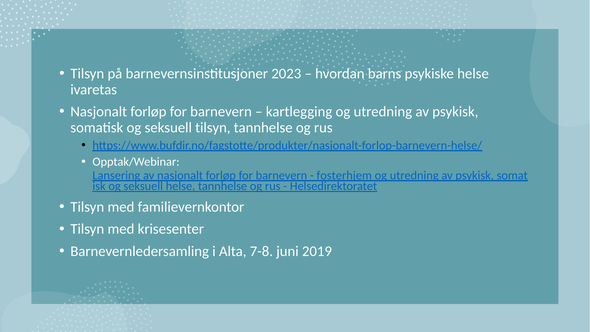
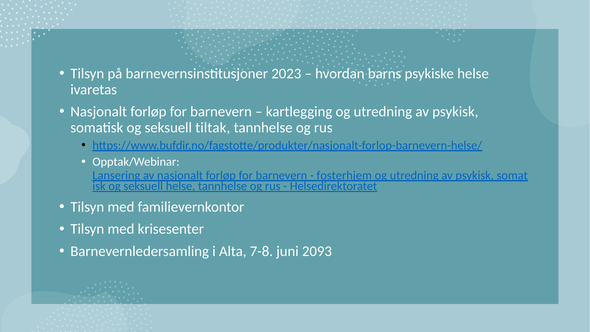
seksuell tilsyn: tilsyn -> tiltak (213, 127)
2019: 2019 -> 2093 (317, 251)
